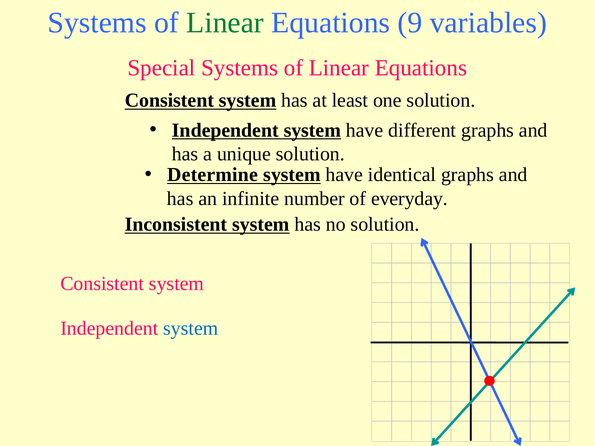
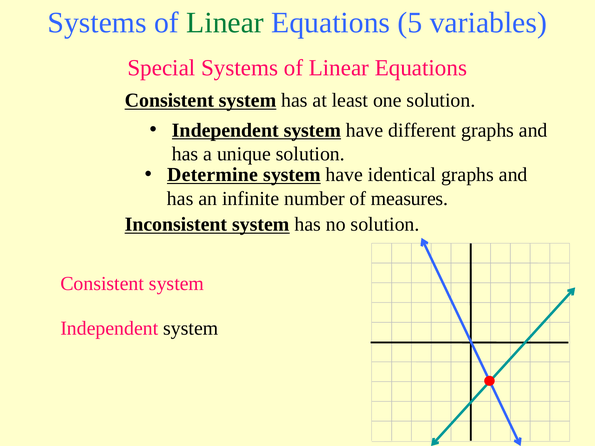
9: 9 -> 5 (410, 23)
everyday: everyday -> measures (410, 199)
system colour: blue -> black (191, 329)
